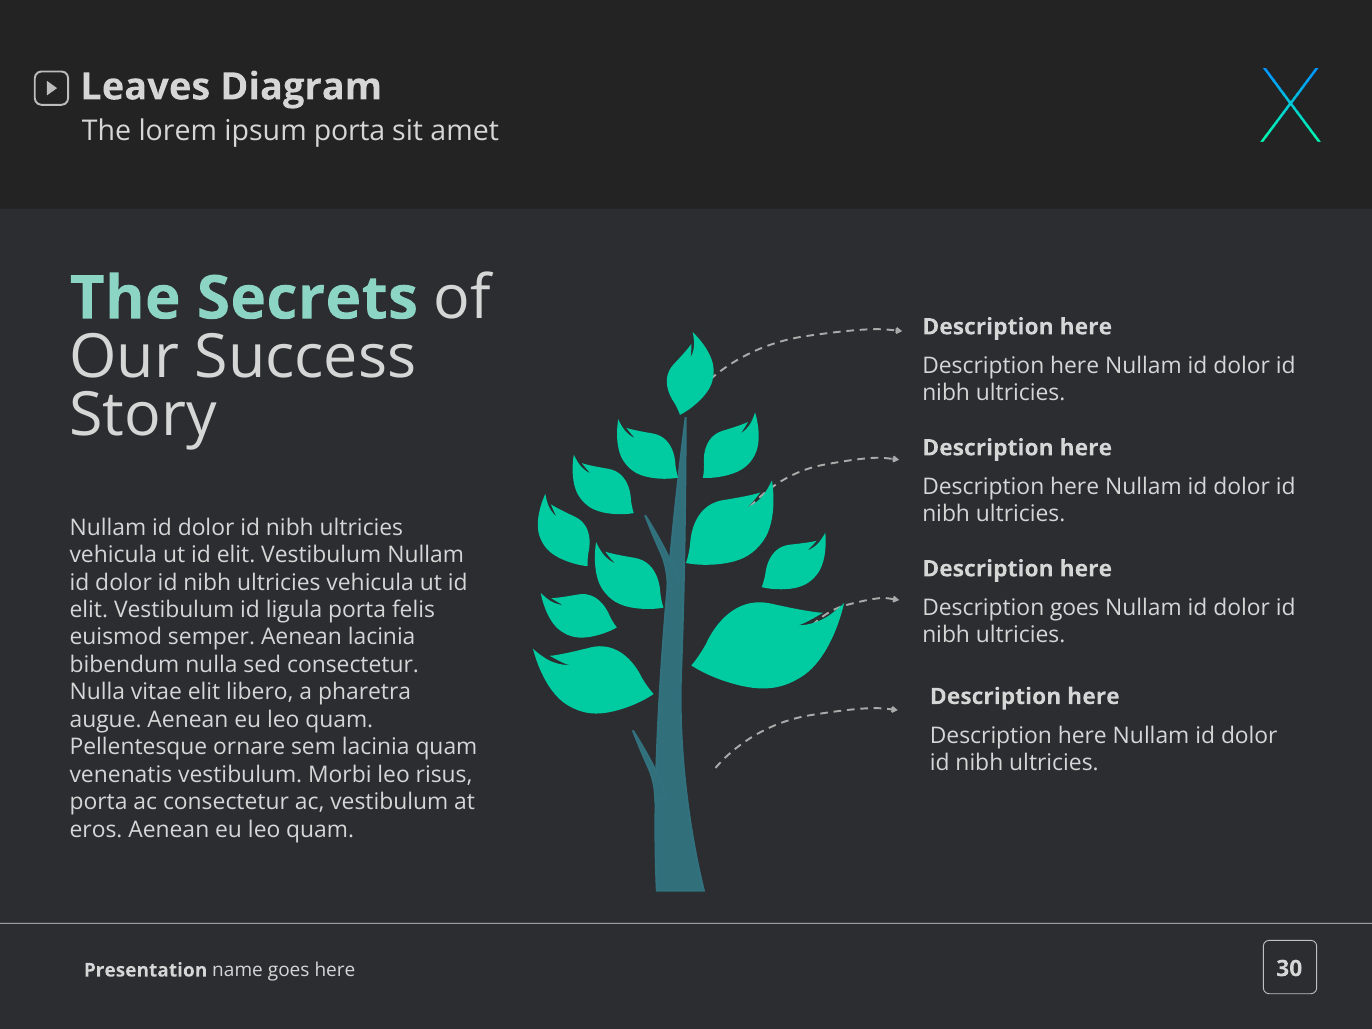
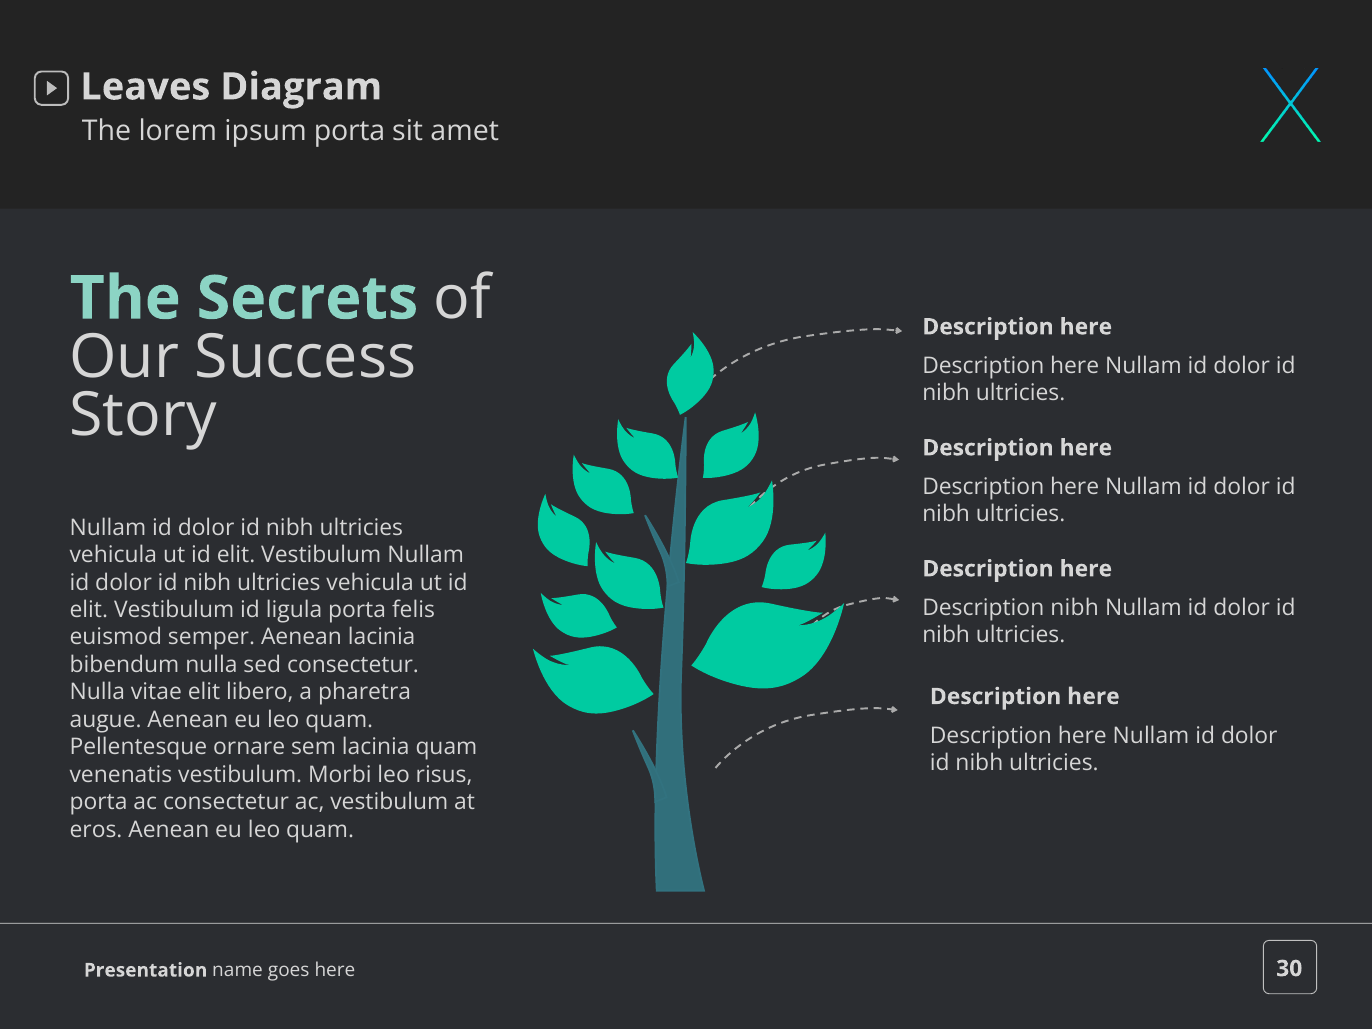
Description goes: goes -> nibh (1075, 608)
